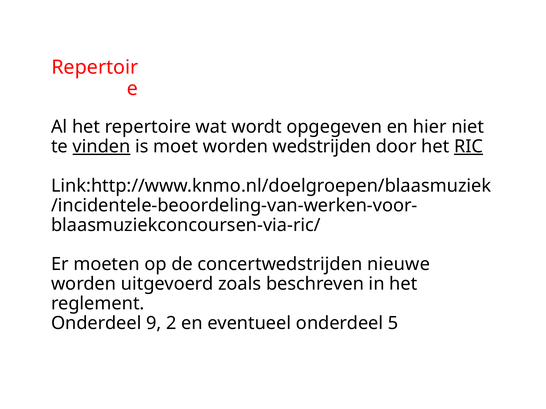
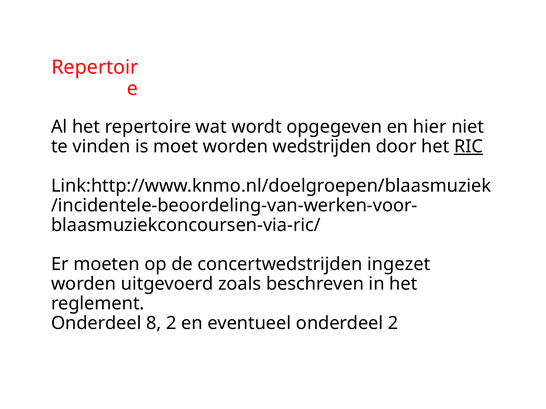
vinden underline: present -> none (102, 147)
nieuwe: nieuwe -> ingezet (399, 265)
9: 9 -> 8 (154, 324)
onderdeel 5: 5 -> 2 (393, 324)
